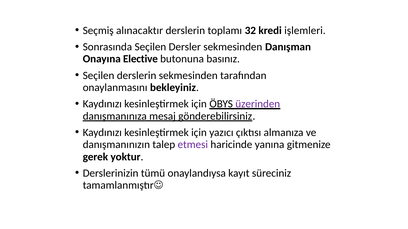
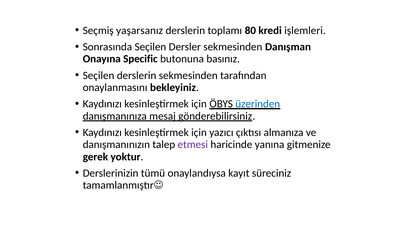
alınacaktır: alınacaktır -> yaşarsanız (140, 31)
32: 32 -> 80 (250, 31)
Elective: Elective -> Specific (140, 59)
üzerinden colour: purple -> blue (258, 104)
